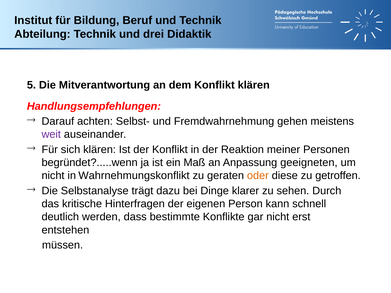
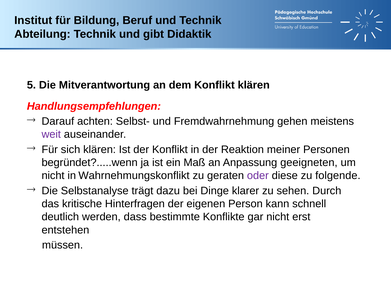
drei: drei -> gibt (154, 34)
oder colour: orange -> purple (258, 176)
getroffen: getroffen -> folgende (338, 176)
